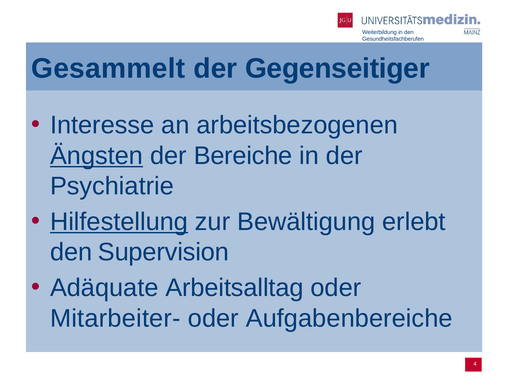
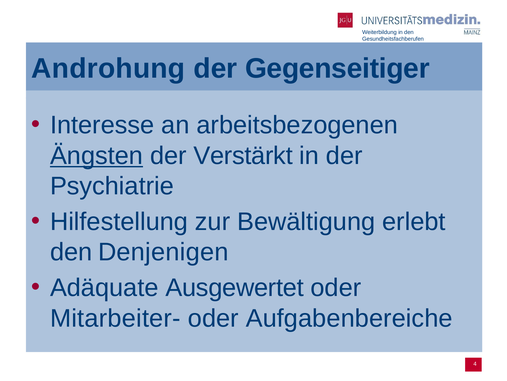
Gesammelt: Gesammelt -> Androhung (108, 68)
Bereiche: Bereiche -> Verstärkt (243, 155)
Hilfestellung underline: present -> none (119, 221)
Supervision: Supervision -> Denjenigen (163, 252)
Arbeitsalltag: Arbeitsalltag -> Ausgewertet (235, 287)
